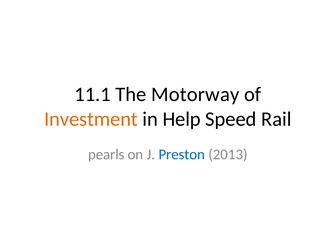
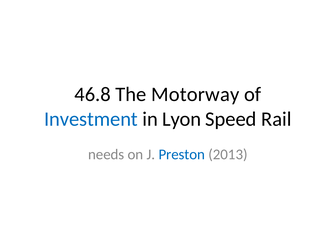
11.1: 11.1 -> 46.8 (93, 94)
Investment colour: orange -> blue (91, 119)
Help: Help -> Lyon (182, 119)
pearls: pearls -> needs (106, 154)
